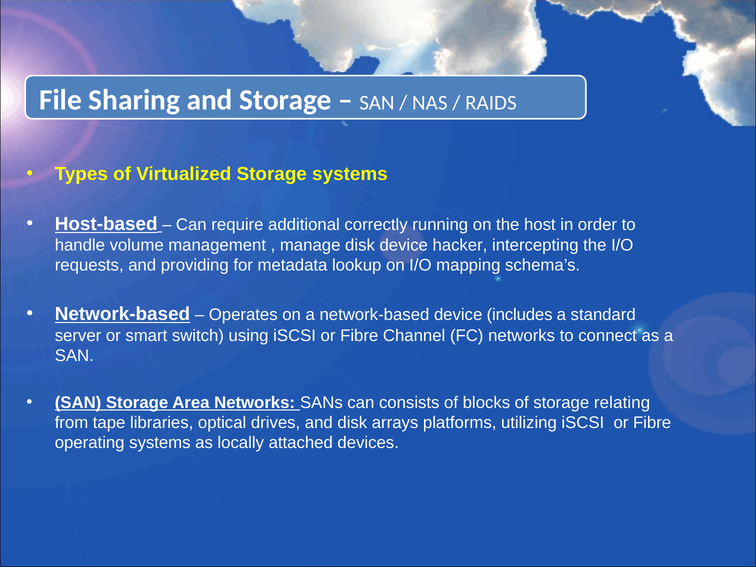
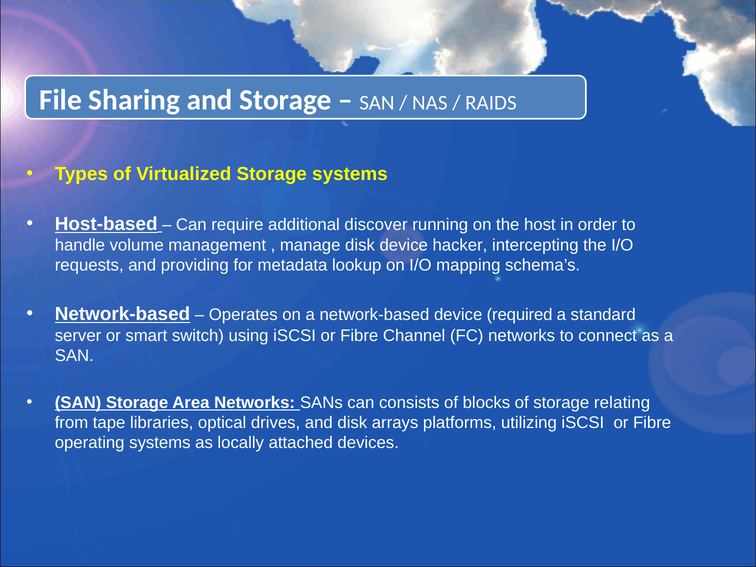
correctly: correctly -> discover (376, 225)
includes: includes -> required (520, 315)
